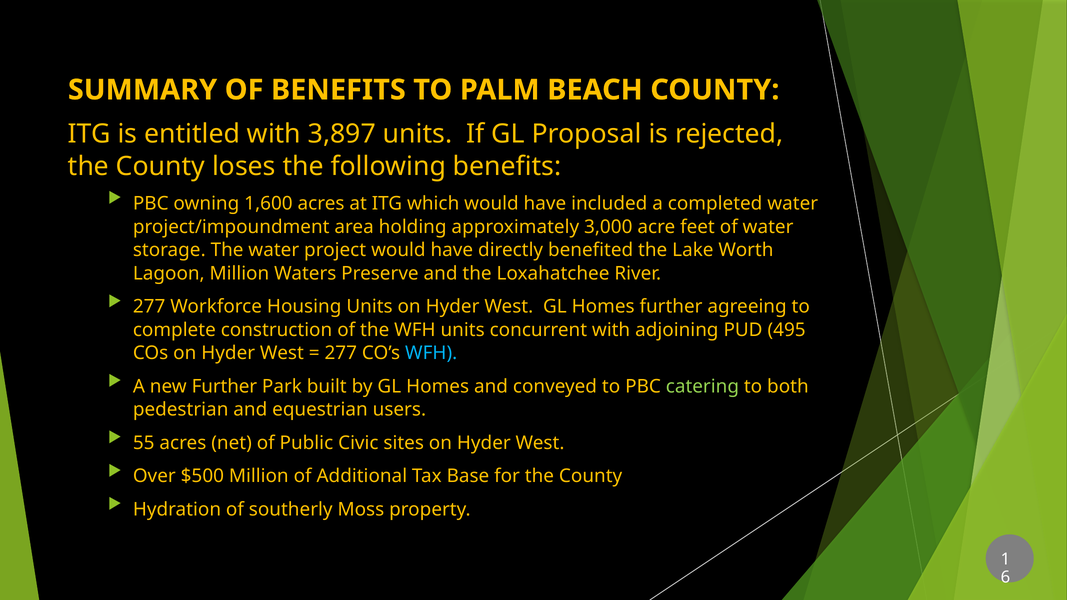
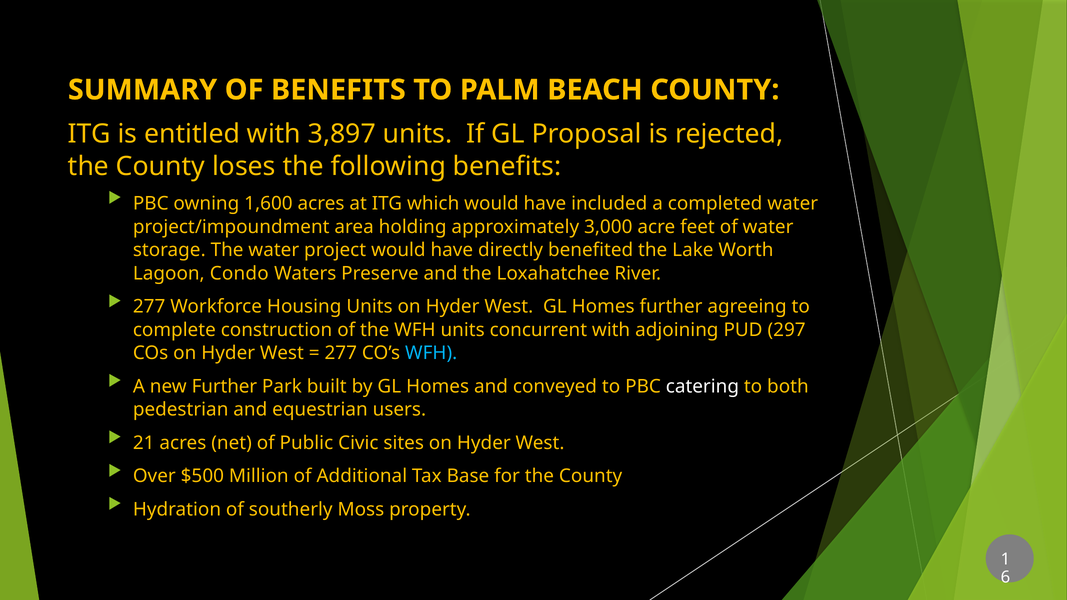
Lagoon Million: Million -> Condo (239, 273)
495: 495 -> 297 (787, 330)
catering colour: light green -> white (702, 387)
55: 55 -> 21 (144, 443)
